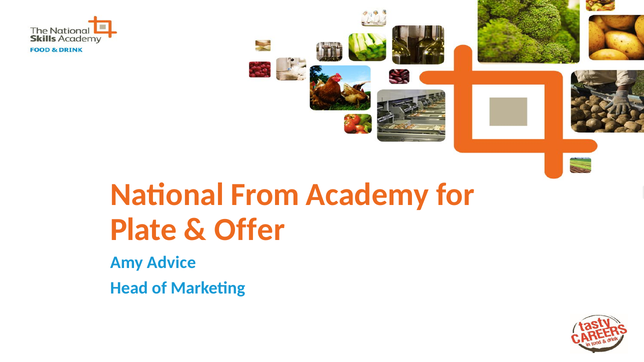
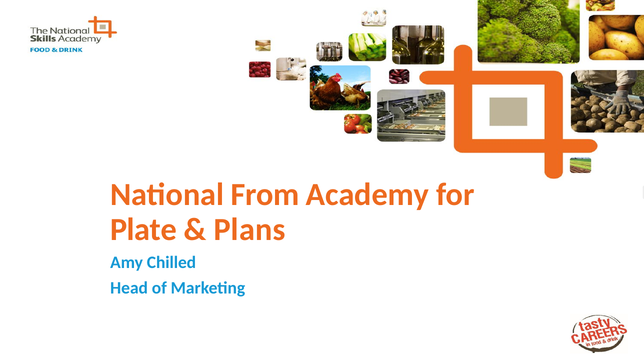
Offer: Offer -> Plans (250, 230)
Advice: Advice -> Chilled (171, 263)
